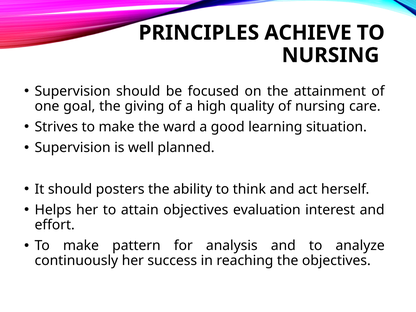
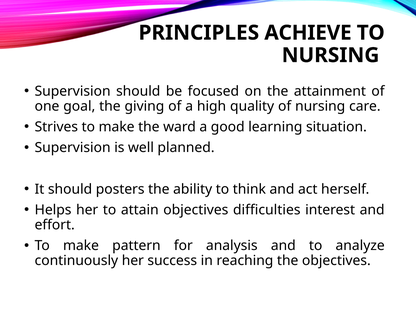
evaluation: evaluation -> difficulties (267, 210)
